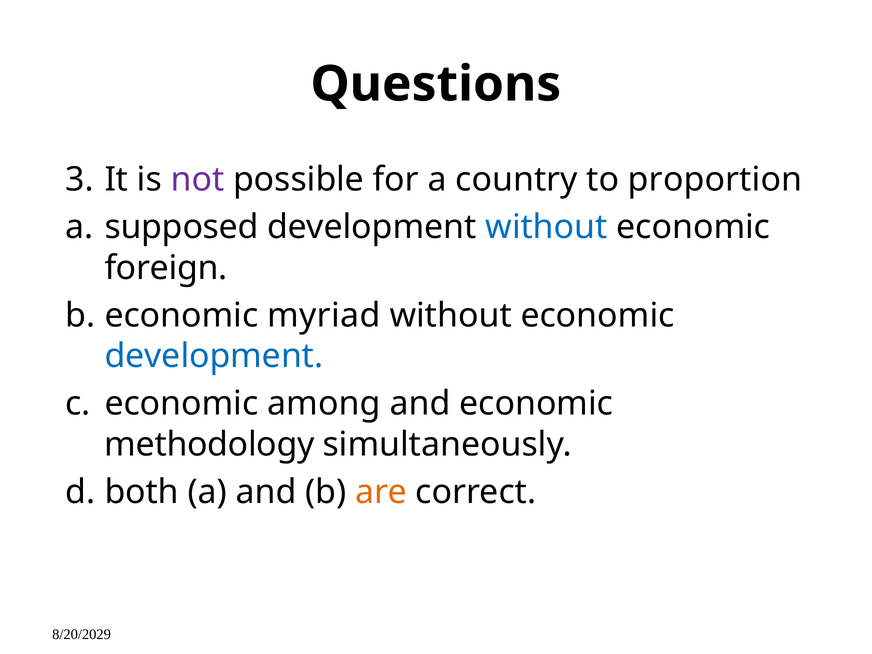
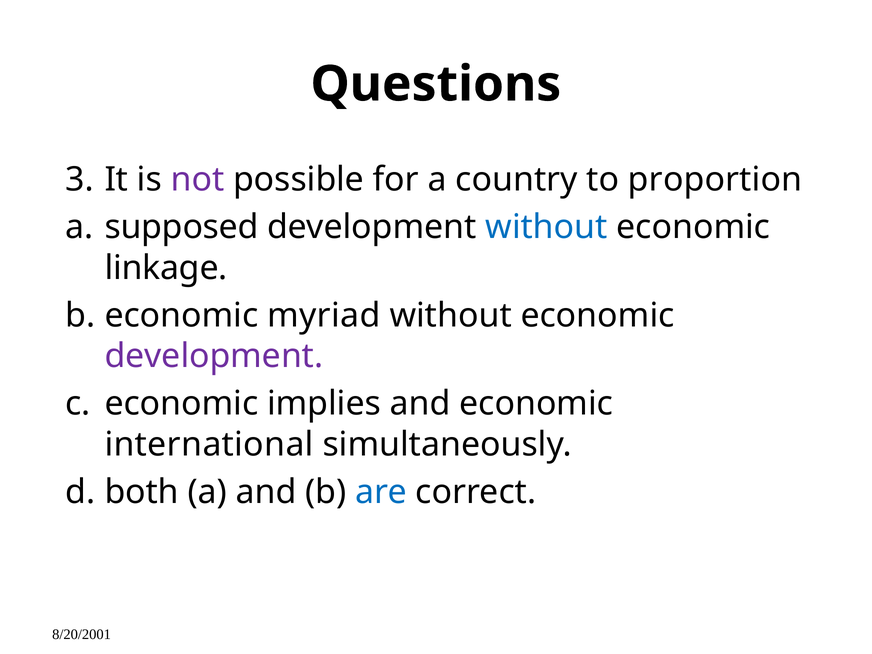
foreign: foreign -> linkage (166, 268)
development colour: blue -> purple (214, 356)
among: among -> implies (324, 404)
methodology: methodology -> international (209, 444)
are colour: orange -> blue (381, 492)
8/20/2029: 8/20/2029 -> 8/20/2001 (82, 635)
